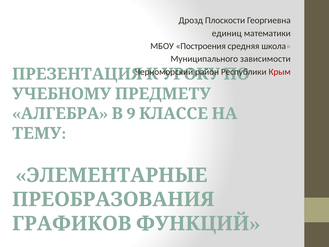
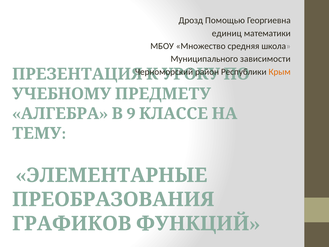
Плоскости: Плоскости -> Помощью (225, 20)
Построения: Построения -> Множество (201, 46)
Крым colour: red -> orange (280, 72)
